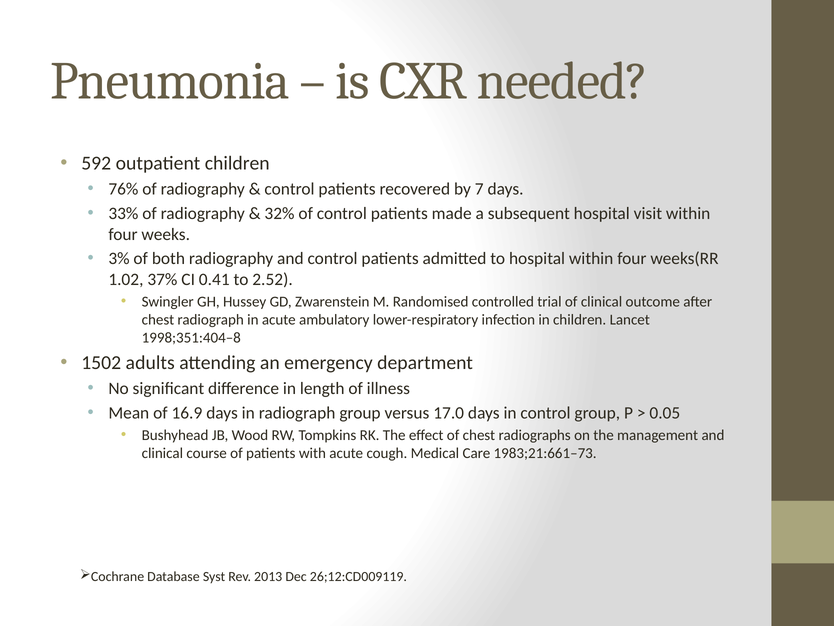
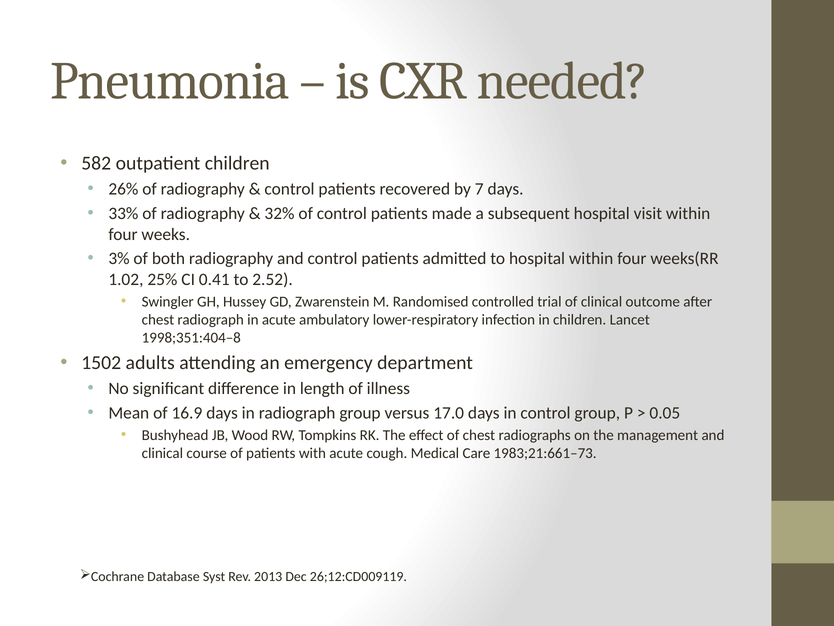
592: 592 -> 582 (96, 163)
76%: 76% -> 26% (123, 189)
37%: 37% -> 25% (162, 279)
